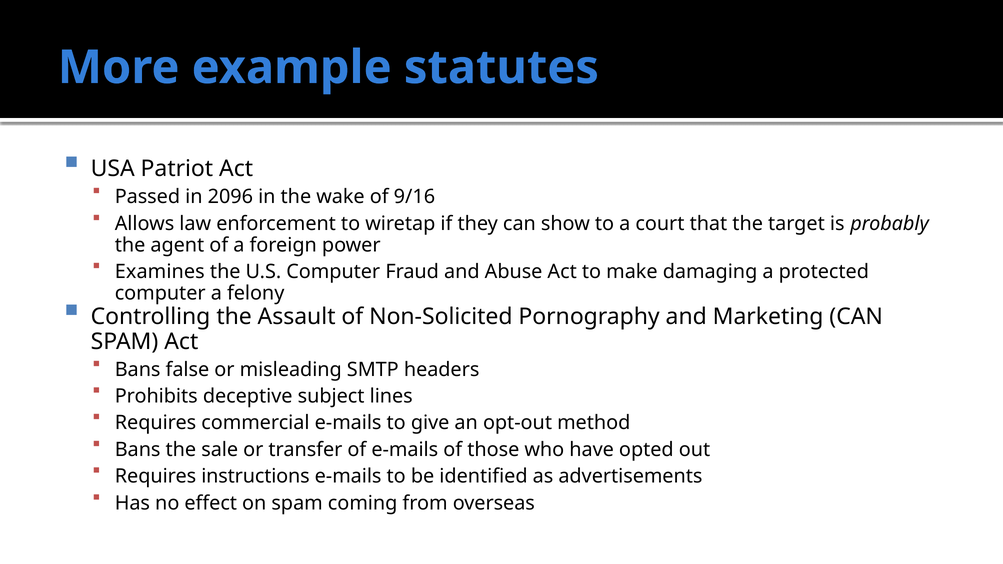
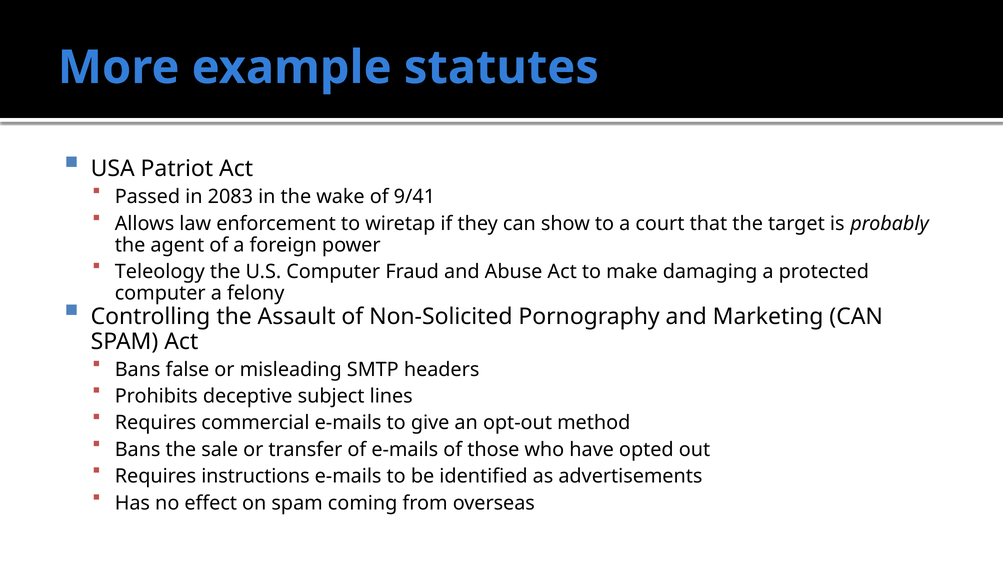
2096: 2096 -> 2083 (230, 197)
9/16: 9/16 -> 9/41 (414, 197)
Examines: Examines -> Teleology (160, 272)
